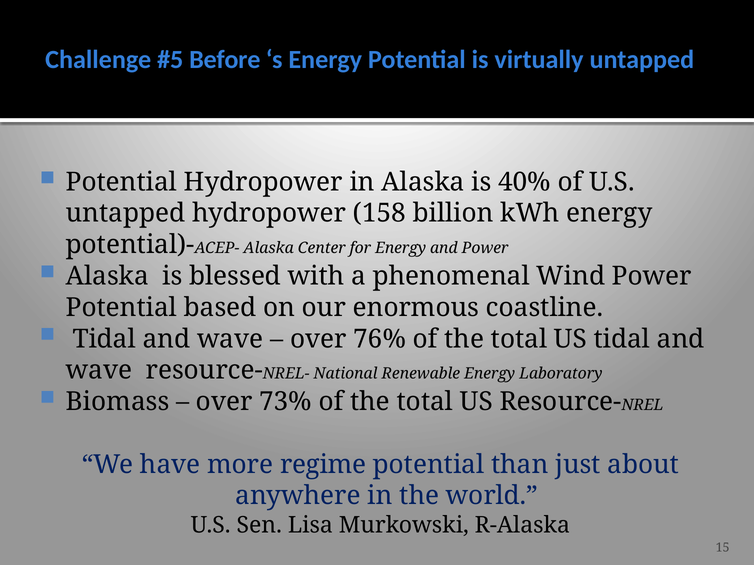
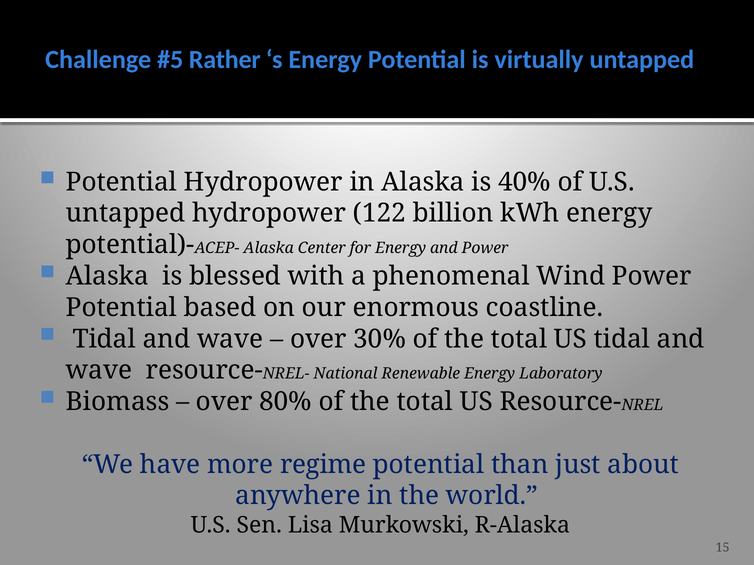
Before: Before -> Rather (225, 60)
158: 158 -> 122 (379, 214)
76%: 76% -> 30% (380, 339)
73%: 73% -> 80% (286, 402)
